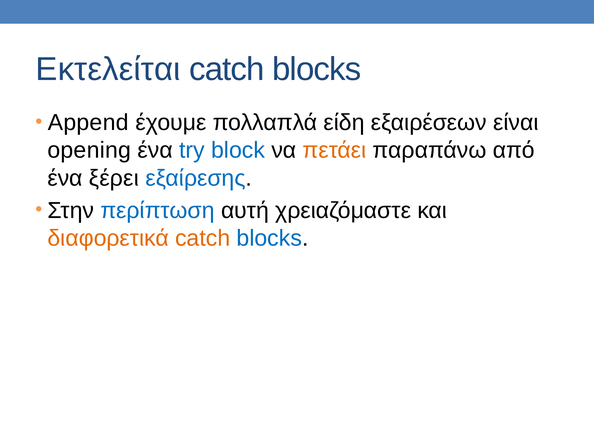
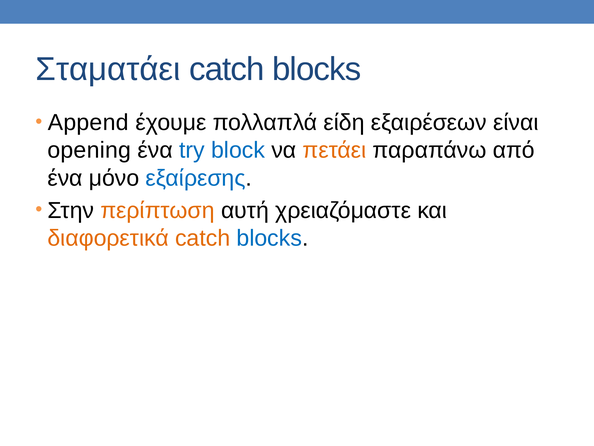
Εκτελείται: Εκτελείται -> Σταματάει (108, 69)
ξέρει: ξέρει -> μόνο (114, 178)
περίπτωση colour: blue -> orange (158, 210)
